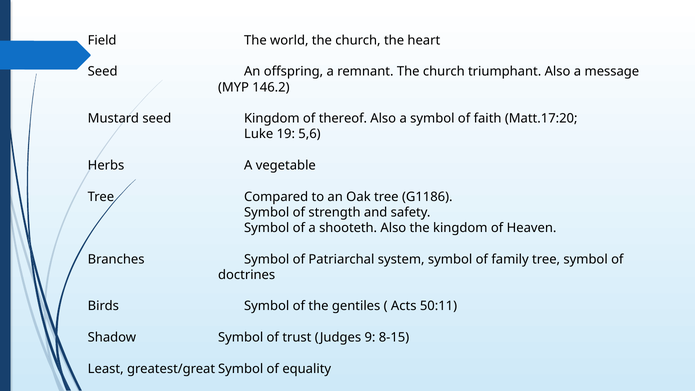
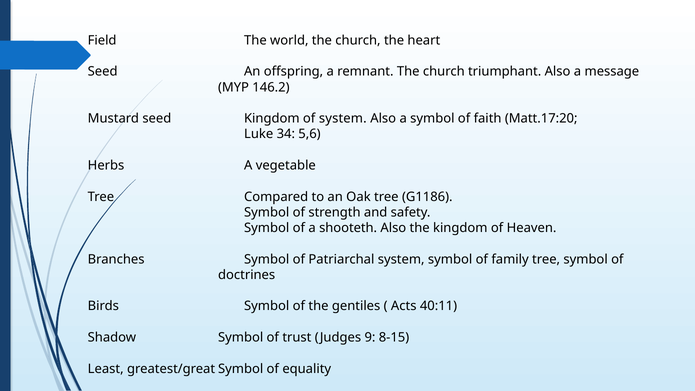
of thereof: thereof -> system (343, 118)
19: 19 -> 34 (286, 134)
50:11: 50:11 -> 40:11 (438, 306)
